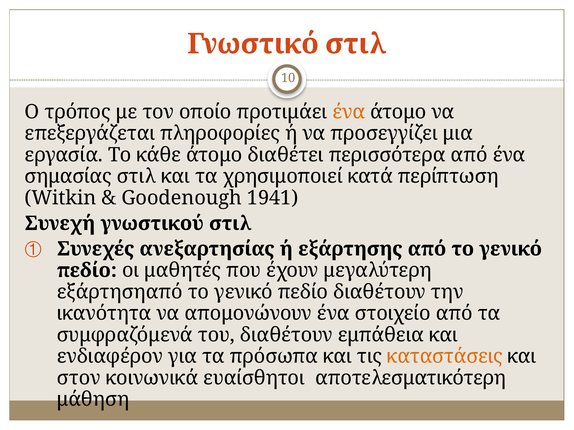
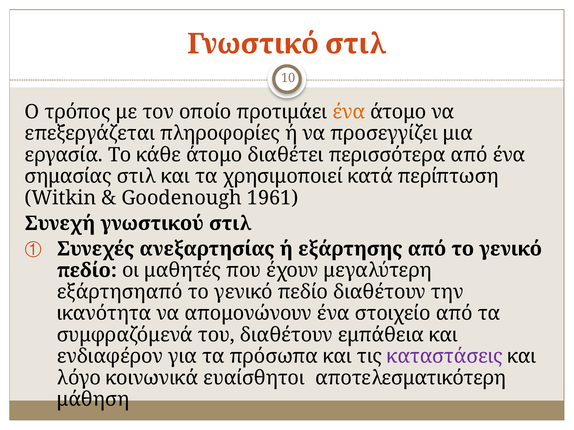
1941: 1941 -> 1961 (273, 198)
καταστάσεις colour: orange -> purple (445, 357)
στον: στον -> λόγο (79, 378)
